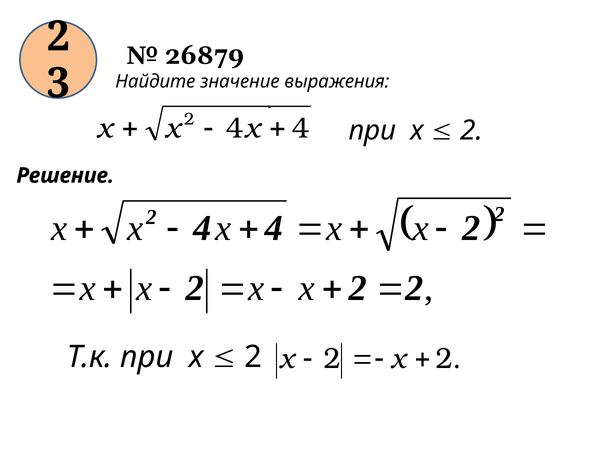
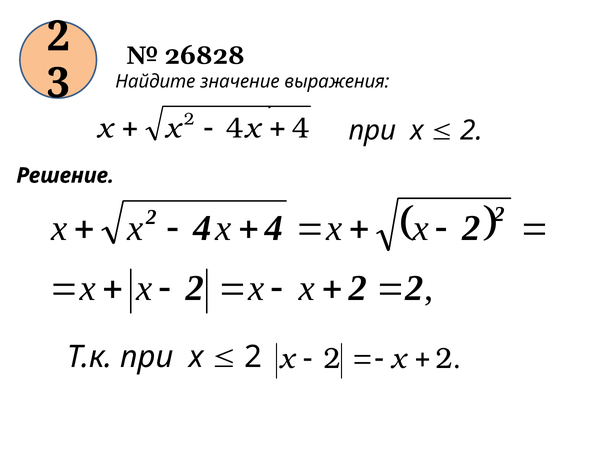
26879: 26879 -> 26828 (205, 56)
